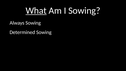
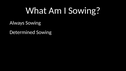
What underline: present -> none (36, 11)
